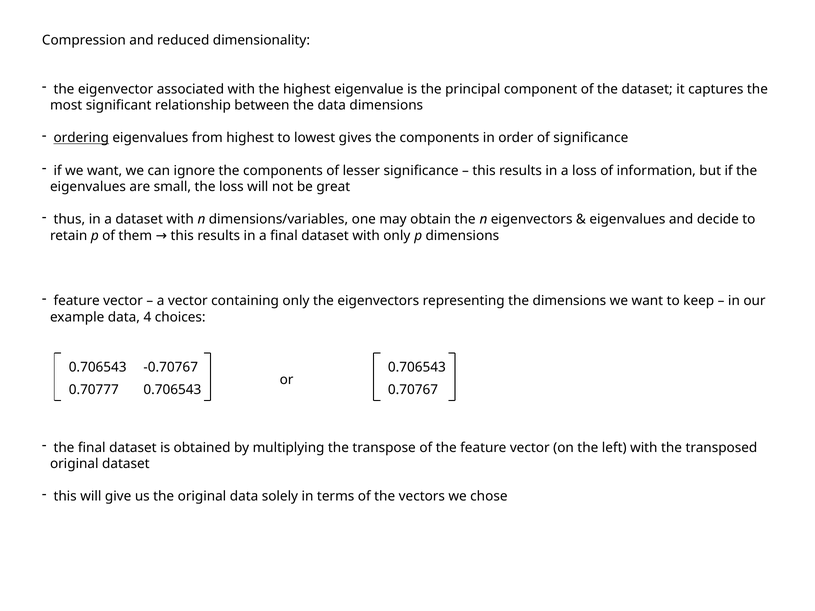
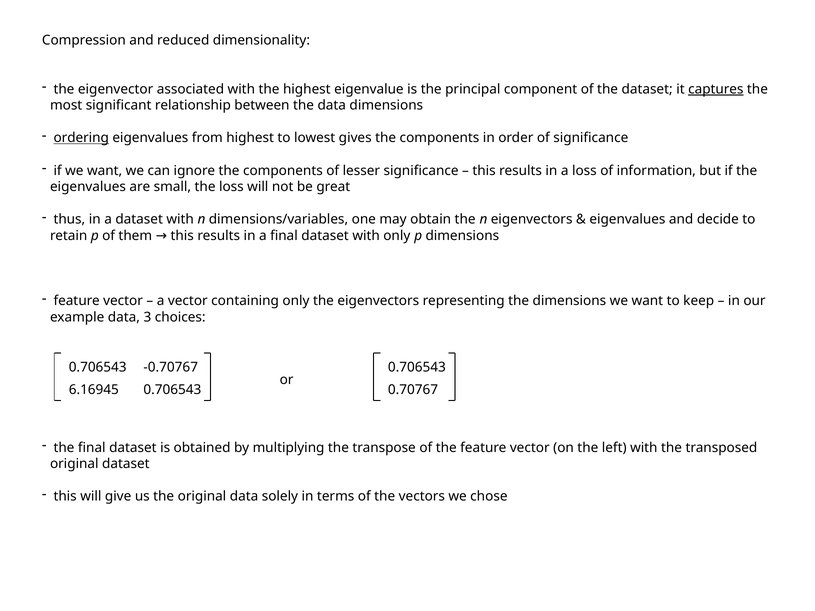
captures underline: none -> present (716, 89)
4: 4 -> 3 (147, 317)
0.70777: 0.70777 -> 6.16945 (94, 390)
